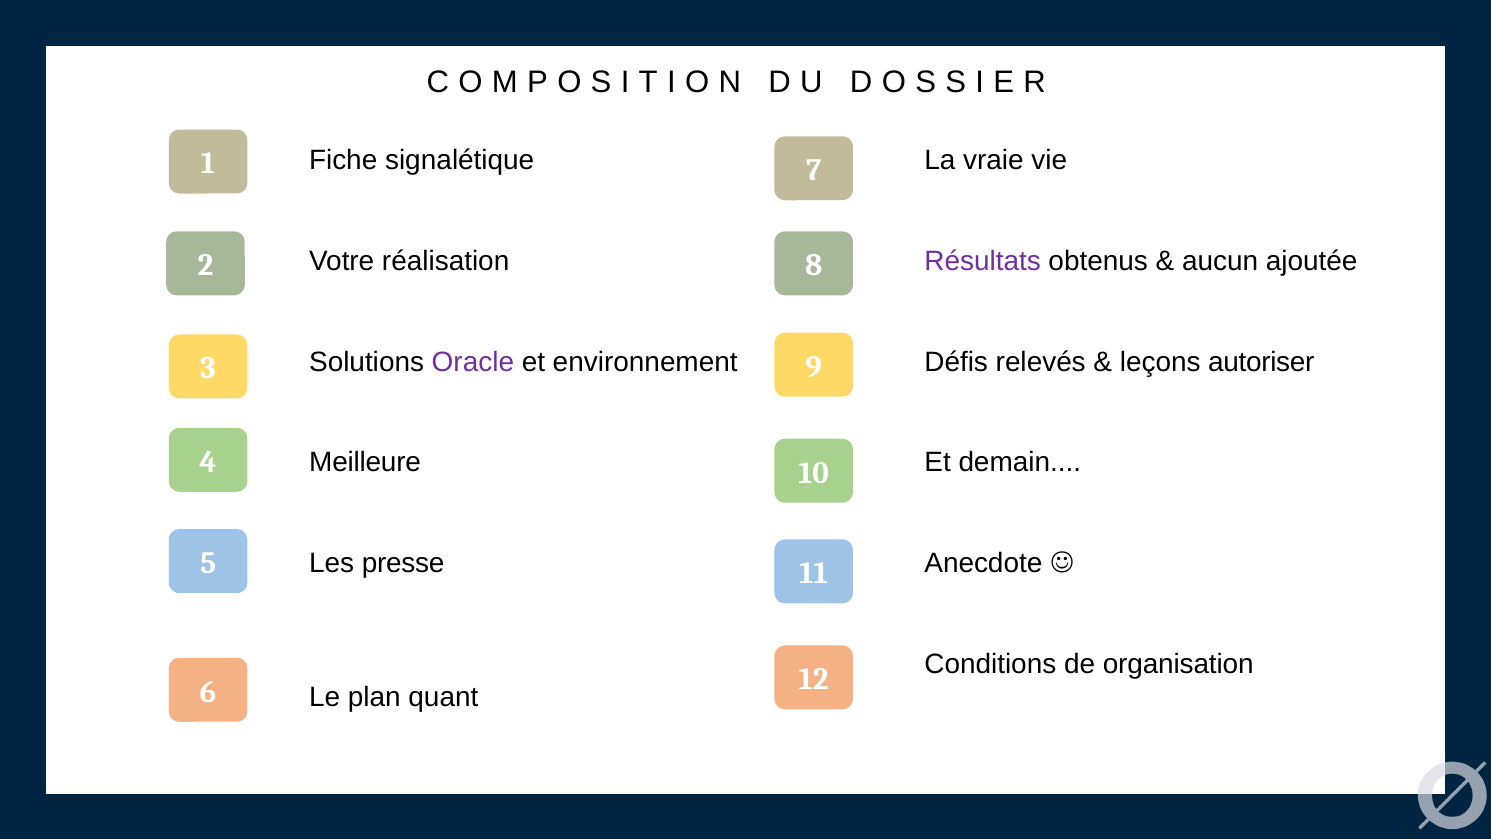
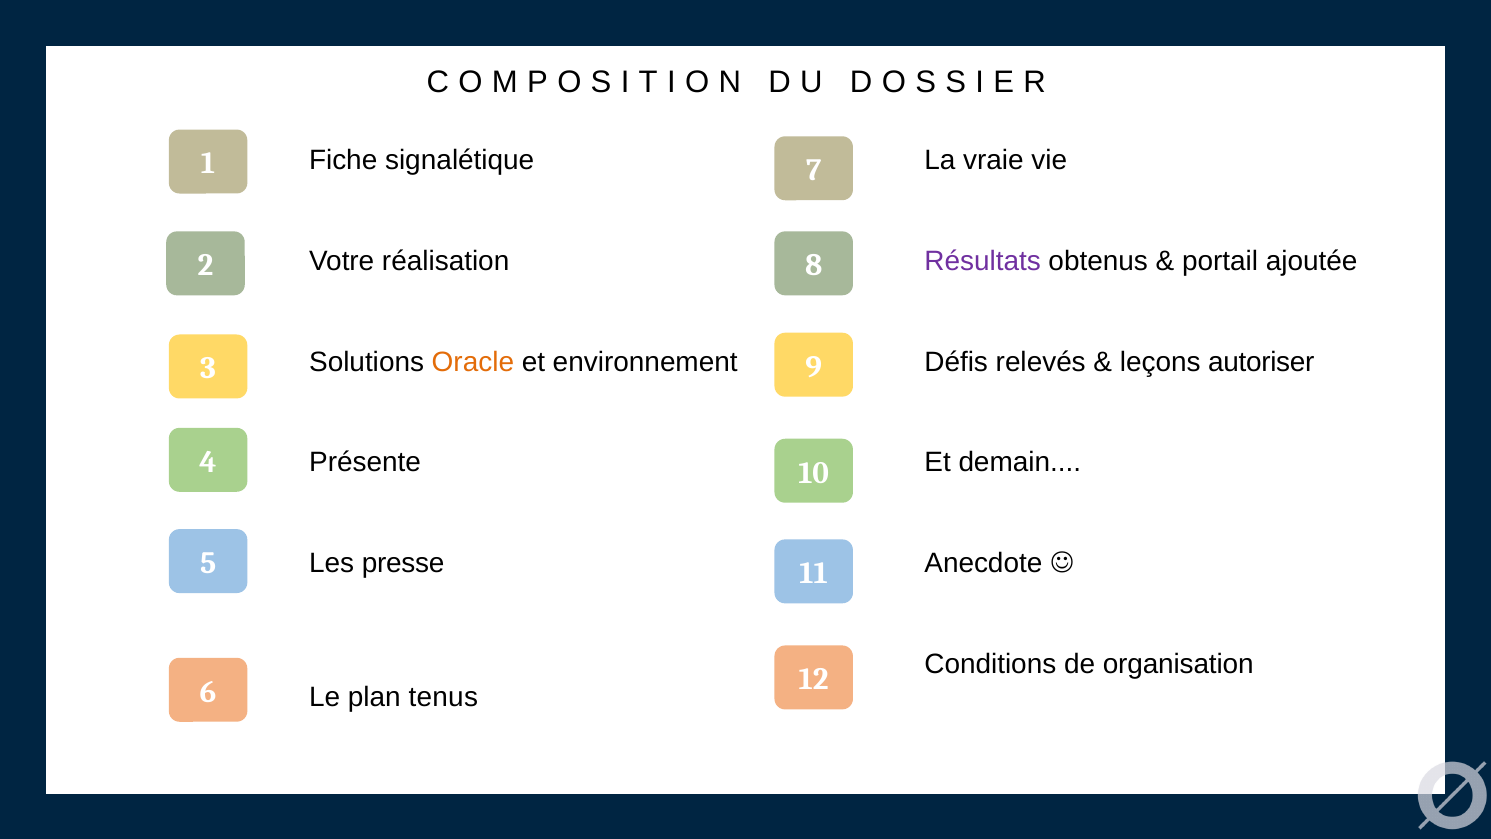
aucun: aucun -> portail (1220, 261)
Oracle colour: purple -> orange (473, 362)
Meilleure: Meilleure -> Présente (365, 462)
quant: quant -> tenus (443, 697)
